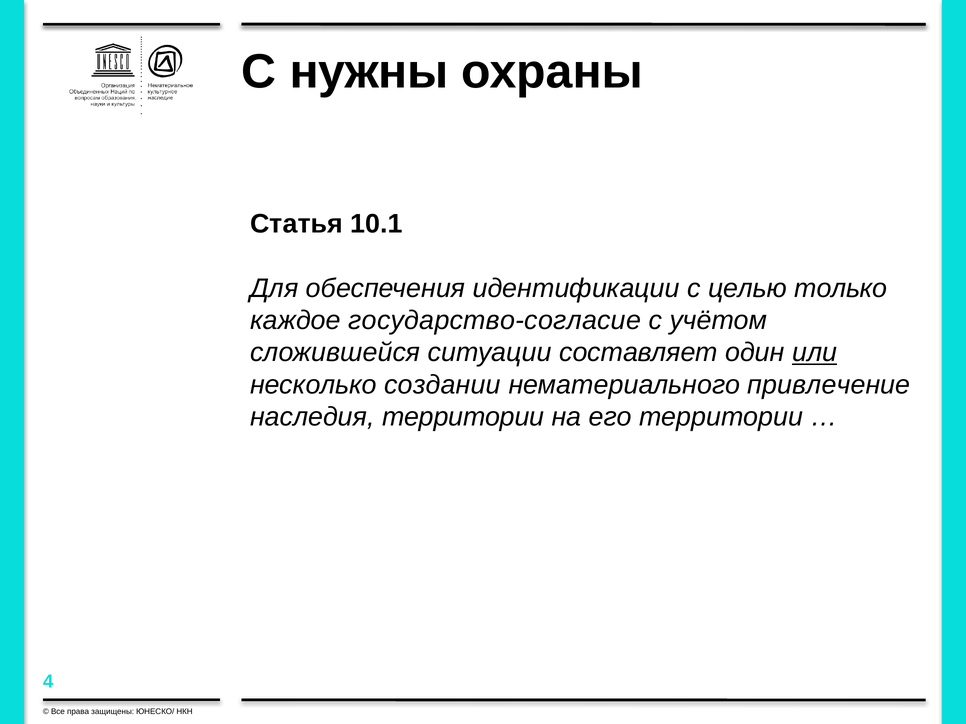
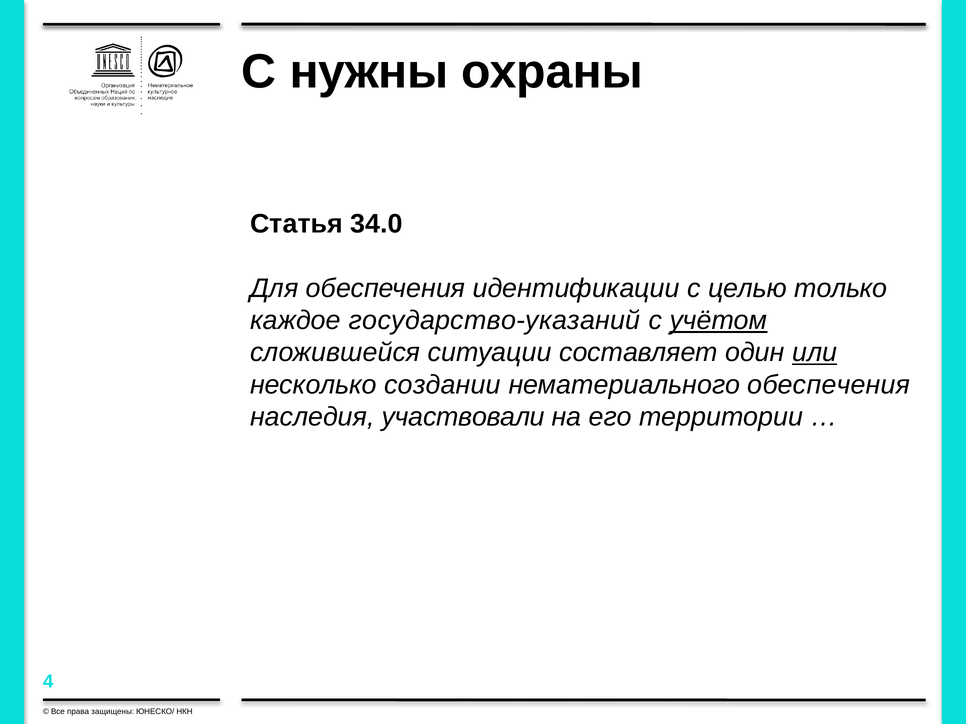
10.1: 10.1 -> 34.0 (377, 224)
государство-согласие: государство-согласие -> государство-указаний (495, 321)
учётом underline: none -> present (718, 321)
нематериального привлечение: привлечение -> обеспечения (829, 385)
наследия территории: территории -> участвовали (463, 417)
